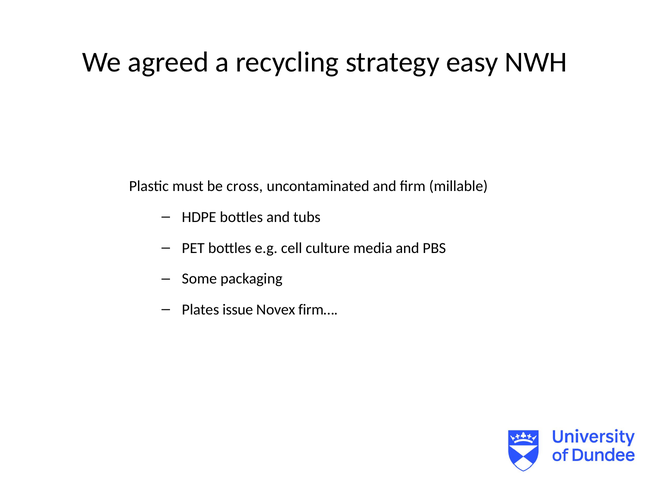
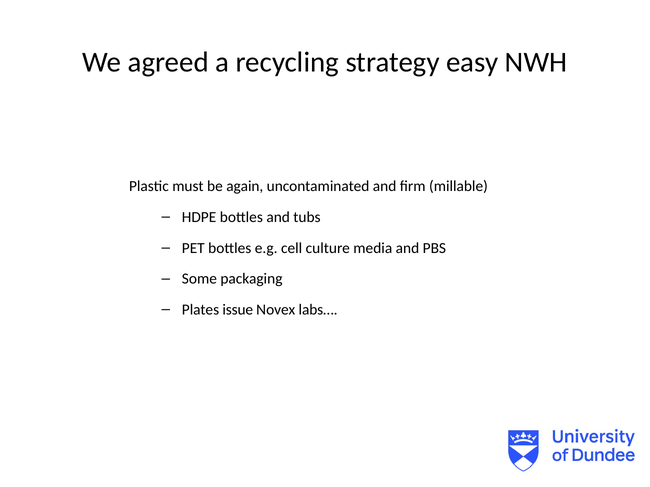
cross: cross -> again (245, 187)
firm…: firm… -> labs… (318, 310)
